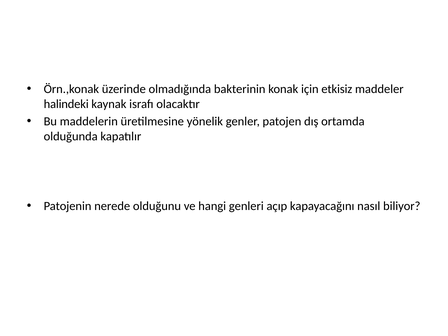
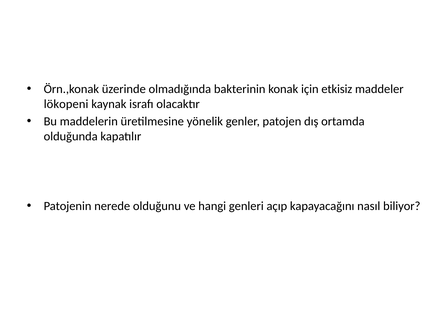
halindeki: halindeki -> lökopeni (66, 104)
